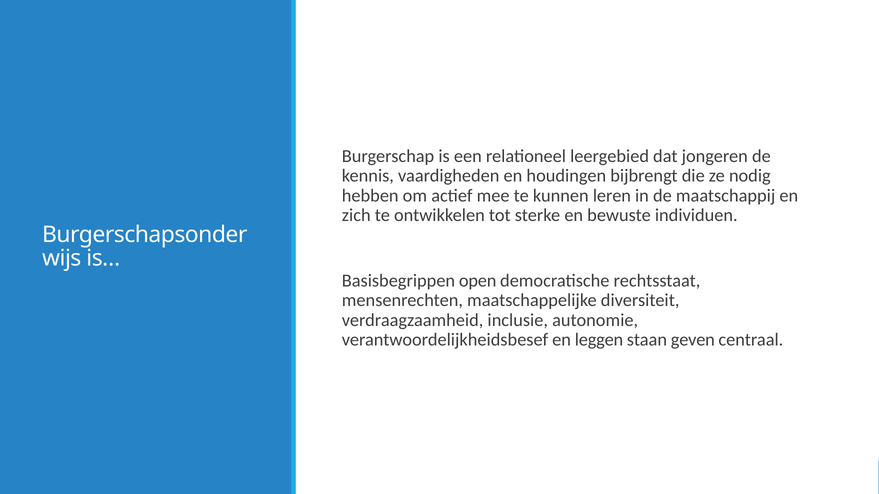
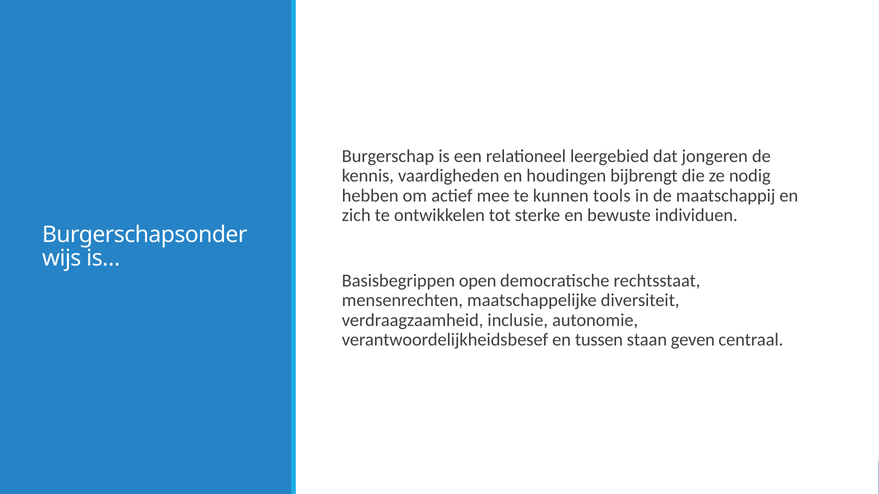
leren: leren -> tools (612, 196)
leggen: leggen -> tussen (599, 340)
